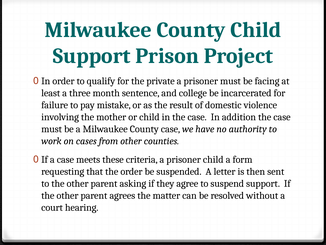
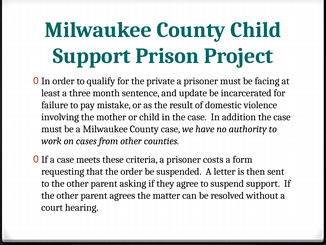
college: college -> update (193, 93)
prisoner child: child -> costs (213, 159)
